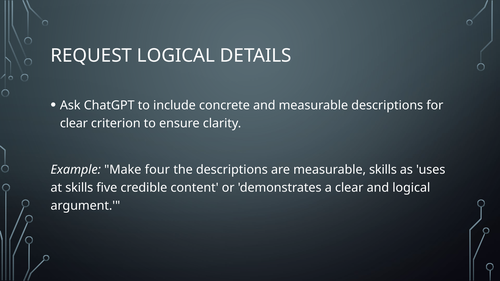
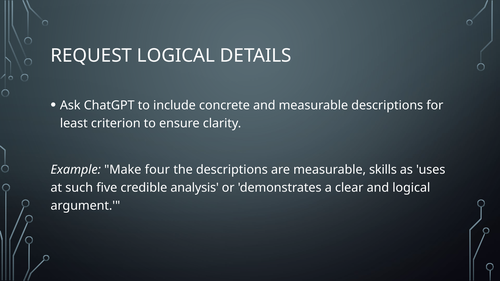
clear: clear -> least (74, 124)
at skills: skills -> such (79, 188)
content: content -> analysis (195, 188)
